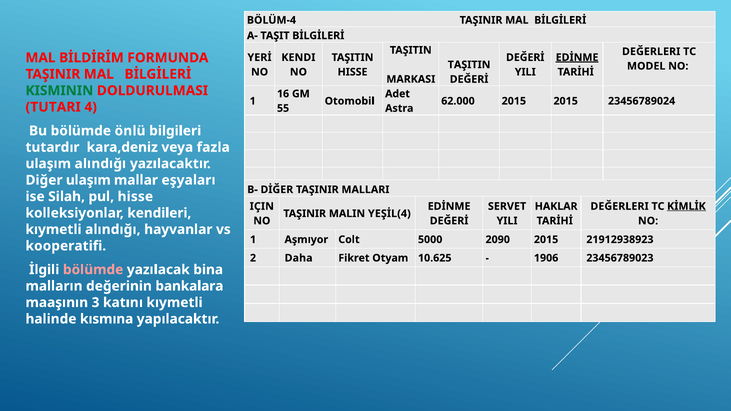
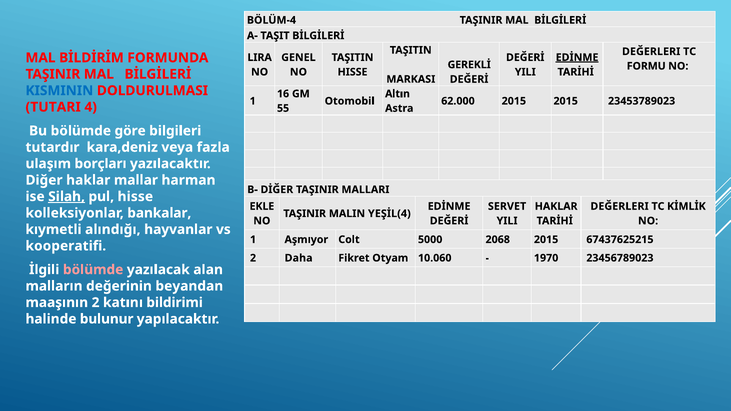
YERİ: YERİ -> LIRA (260, 57)
KENDI: KENDI -> GENEL (298, 57)
TAŞITIN: TAŞITIN -> GEREKLİ (469, 65)
MODEL: MODEL -> FORMU (646, 66)
KISMININ colour: green -> blue (59, 91)
Adet: Adet -> Altın (398, 94)
23456789024: 23456789024 -> 23453789023 (642, 101)
önlü: önlü -> göre (130, 131)
ulaşım alındığı: alındığı -> borçları (101, 164)
Diğer ulaşım: ulaşım -> haklar (88, 180)
eşyaları: eşyaları -> harman (188, 180)
Silah underline: none -> present (67, 197)
IÇIN: IÇIN -> EKLE (262, 206)
KİMLİK underline: present -> none (686, 206)
kendileri: kendileri -> bankalar (159, 213)
2090: 2090 -> 2068 (498, 240)
21912938923: 21912938923 -> 67437625215 (620, 240)
10.625: 10.625 -> 10.060 (435, 258)
1906: 1906 -> 1970 (546, 258)
bina: bina -> alan (208, 270)
bankalara: bankalara -> beyandan (189, 286)
maaşının 3: 3 -> 2 (96, 303)
katını kıymetli: kıymetli -> bildirimi (175, 303)
kısmına: kısmına -> bulunur (107, 319)
